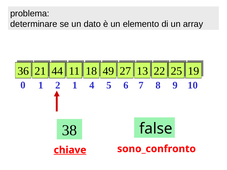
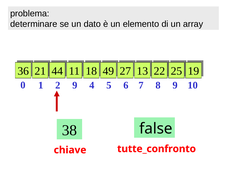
2 1: 1 -> 9 (75, 85)
sono_confronto: sono_confronto -> tutte_confronto (157, 149)
chiave underline: present -> none (70, 150)
